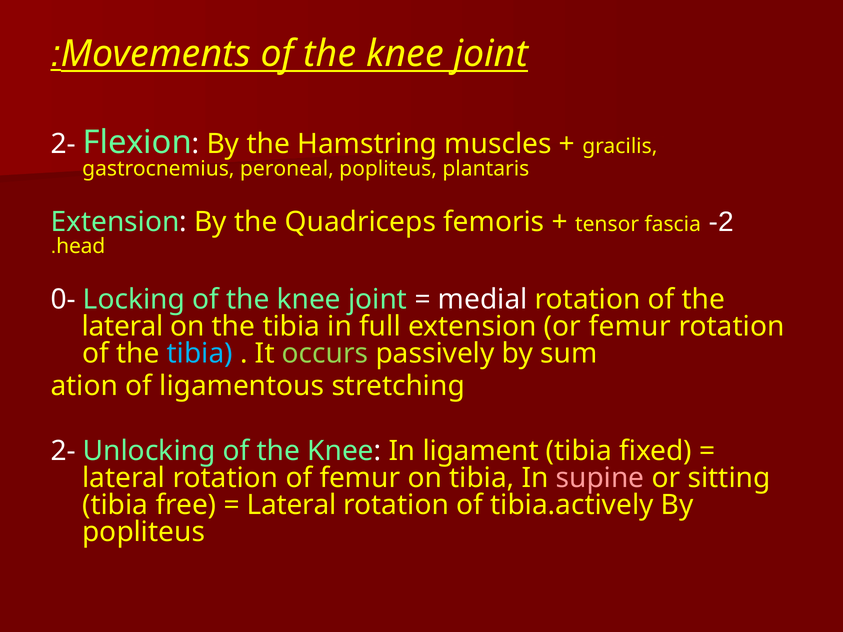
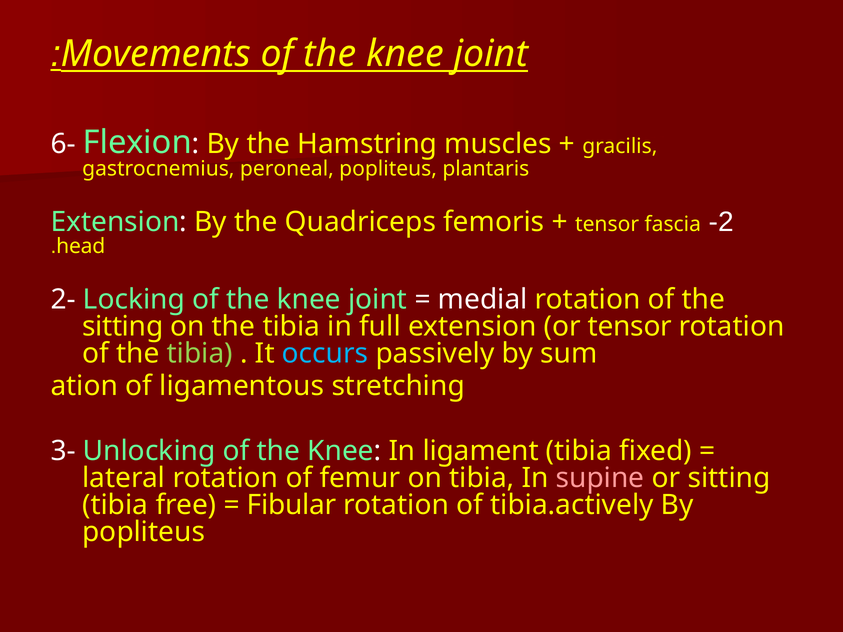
2-: 2- -> 6- (63, 144)
0-: 0- -> 2- (63, 300)
lateral: lateral -> sitting (123, 327)
or femur: femur -> tensor (630, 327)
tibia colour: light blue -> light green (200, 354)
occurs colour: light green -> light blue (325, 354)
2-: 2- -> 3- (63, 451)
Lateral: Lateral -> Fibular (292, 505)
